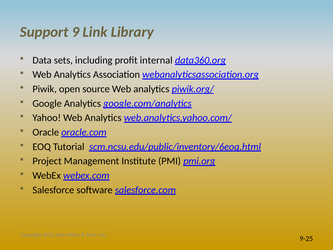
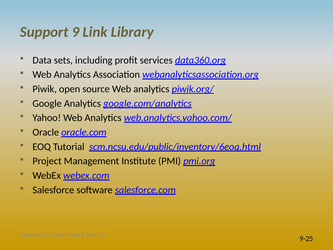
internal: internal -> services (156, 60)
